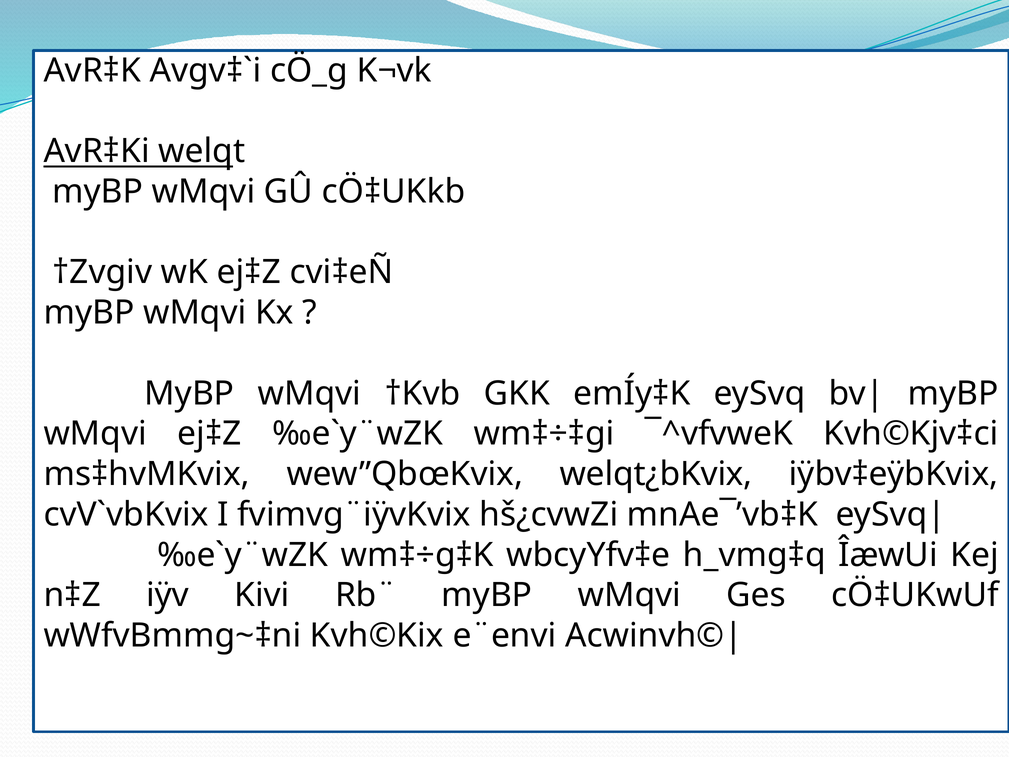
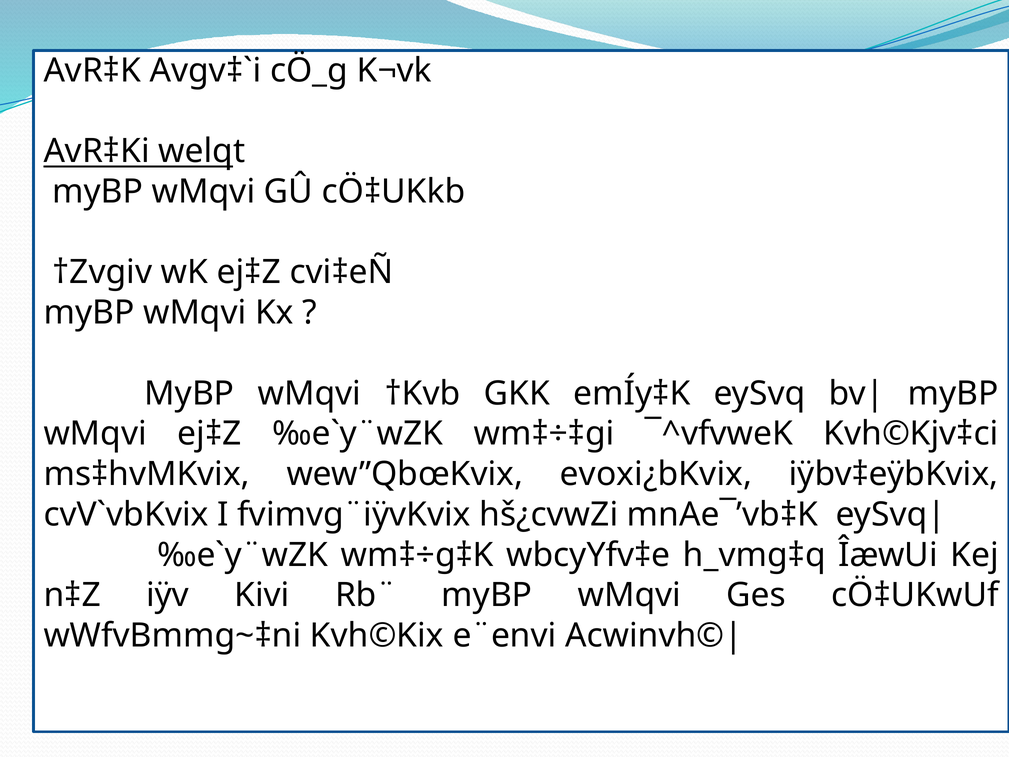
welqt¿bKvix: welqt¿bKvix -> evoxi¿bKvix (656, 474)
